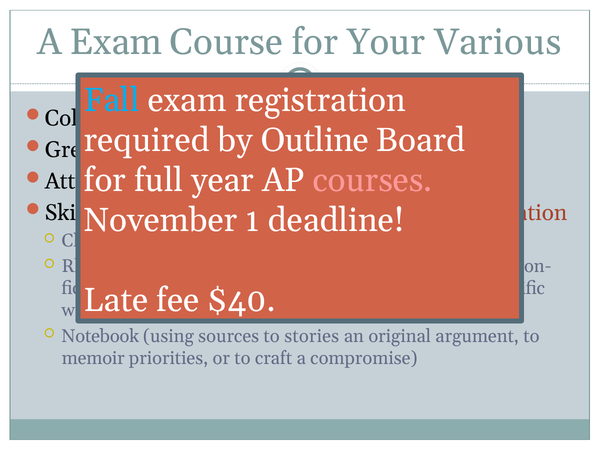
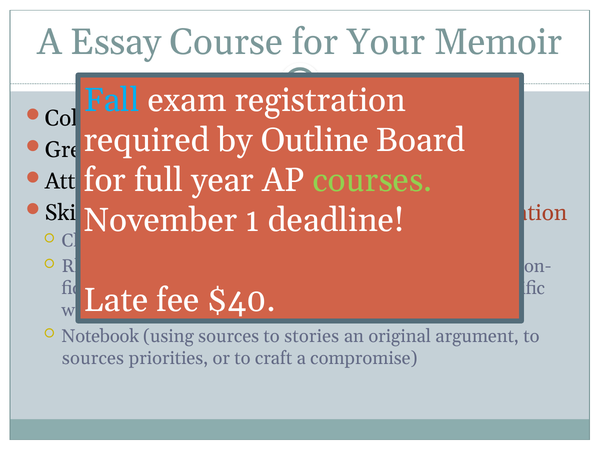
A Exam: Exam -> Essay (116, 42)
Your Various: Various -> Memoir (498, 42)
courses colour: pink -> light green (373, 180)
memoir: memoir -> sources (93, 358)
